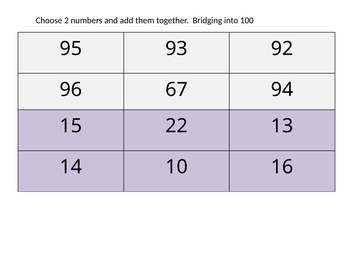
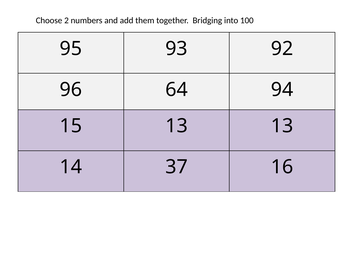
67: 67 -> 64 (177, 89)
15 22: 22 -> 13 (177, 126)
10: 10 -> 37 (177, 167)
